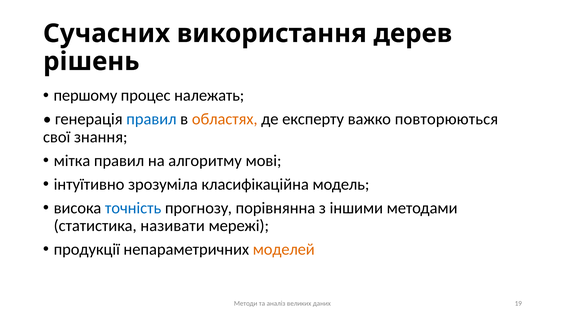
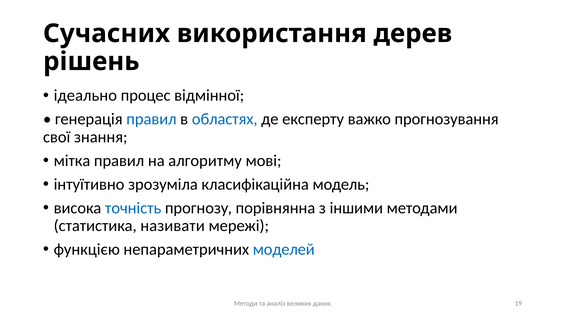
першому: першому -> ідеально (85, 95)
належать: належать -> відмінної (209, 95)
областях colour: orange -> blue (225, 119)
повторюються: повторюються -> прогнозування (447, 119)
продукції: продукції -> функцією (87, 249)
моделей colour: orange -> blue (284, 249)
